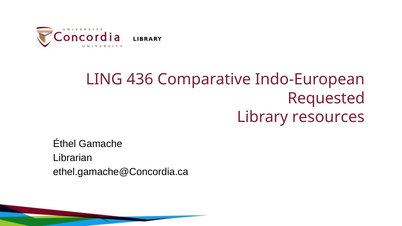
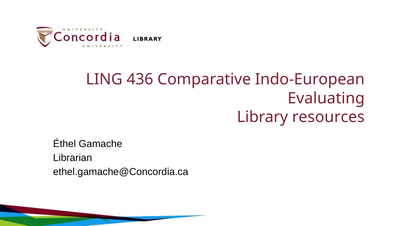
Requested: Requested -> Evaluating (326, 98)
